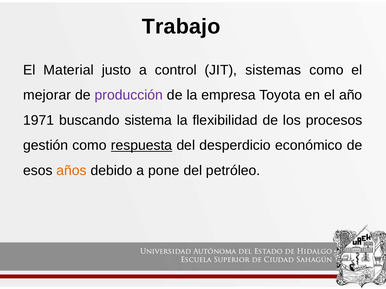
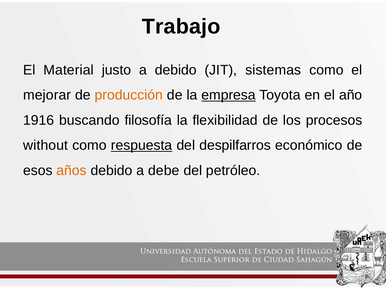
a control: control -> debido (176, 70)
producción colour: purple -> orange (129, 95)
empresa underline: none -> present (229, 95)
1971: 1971 -> 1916 (39, 120)
sistema: sistema -> filosofía (148, 120)
gestión: gestión -> without (46, 146)
desperdicio: desperdicio -> despilfarros (235, 146)
pone: pone -> debe (164, 171)
